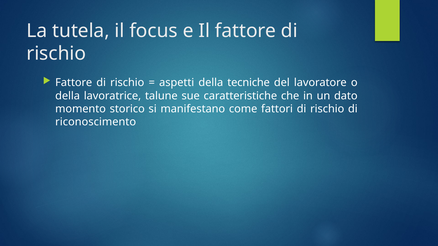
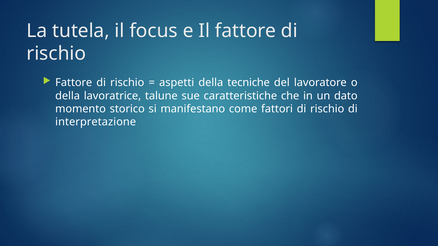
riconoscimento: riconoscimento -> interpretazione (96, 122)
